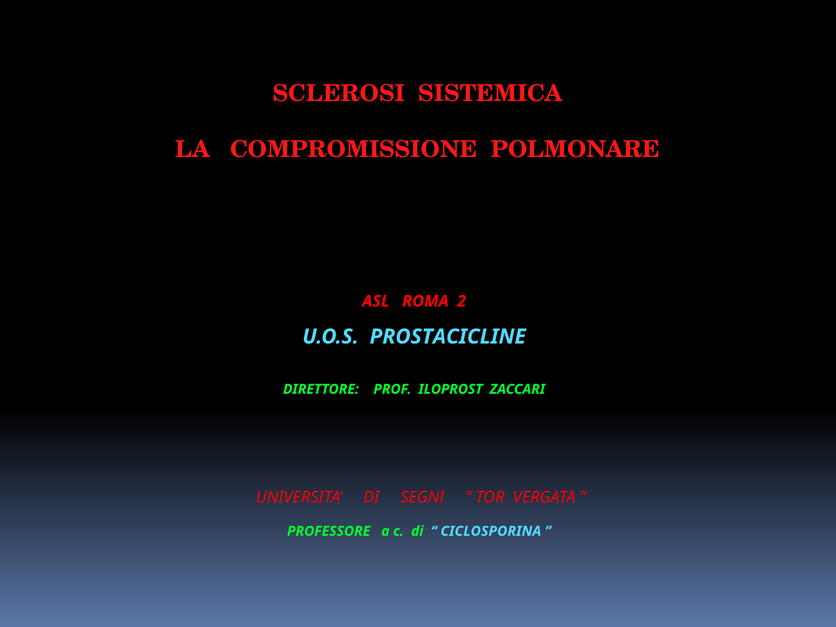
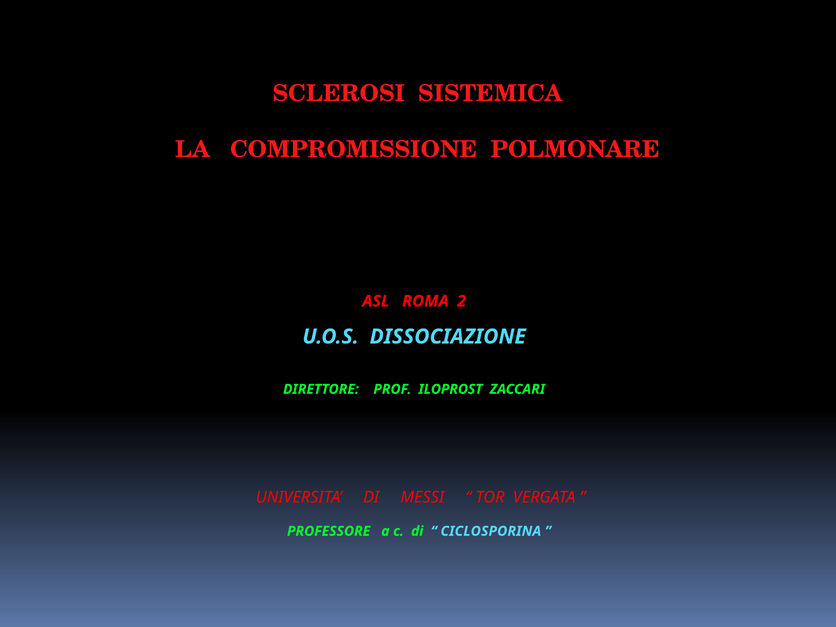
PROSTACICLINE: PROSTACICLINE -> DISSOCIAZIONE (448, 337)
SEGNI: SEGNI -> MESSI (422, 497)
